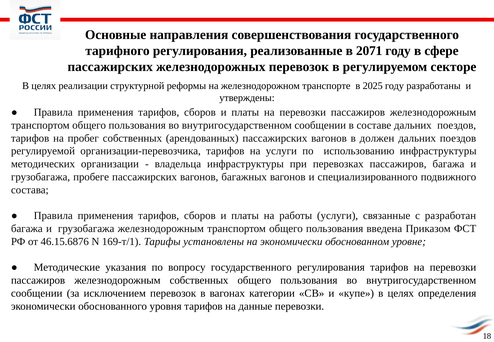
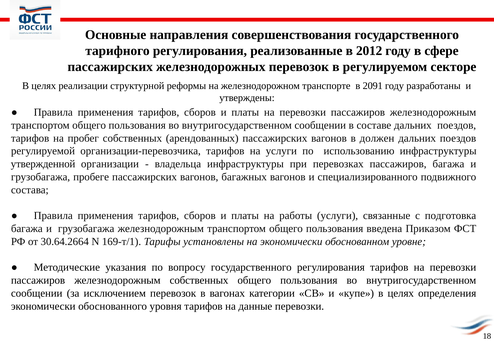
2071: 2071 -> 2012 (369, 51)
2025: 2025 -> 2091 (373, 86)
методических: методических -> утвержденной (43, 164)
разработан: разработан -> подготовка (451, 216)
46.15.6876: 46.15.6876 -> 30.64.2664 (65, 241)
